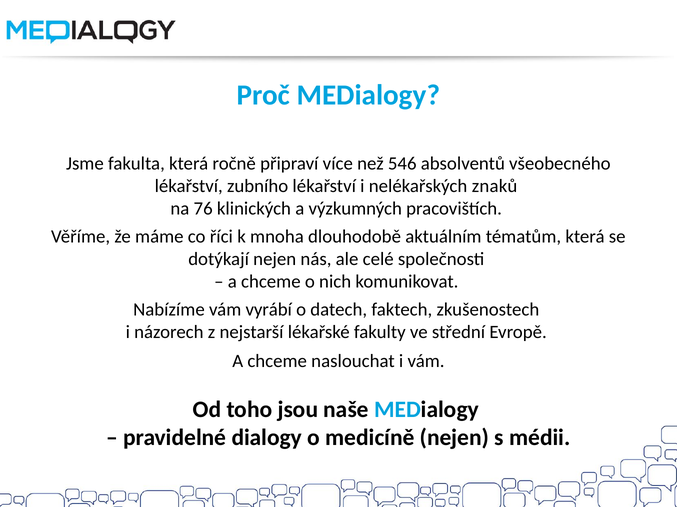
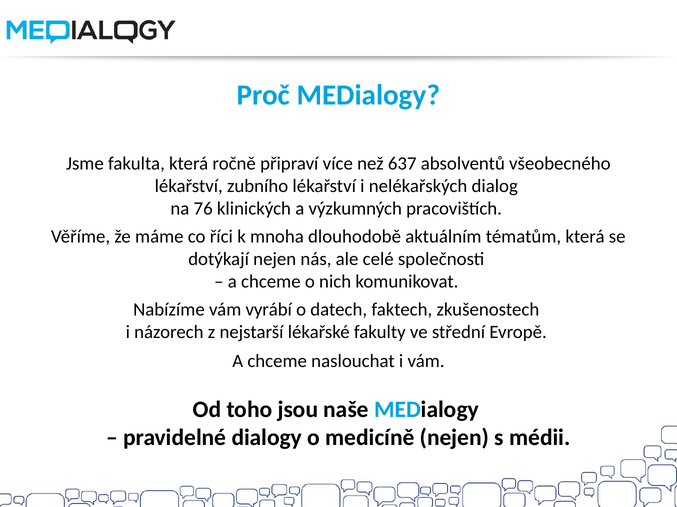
546: 546 -> 637 (402, 164)
znaků: znaků -> dialog (495, 186)
